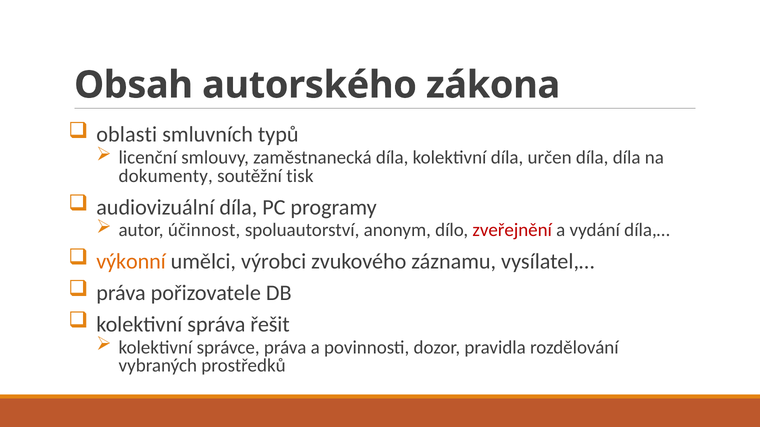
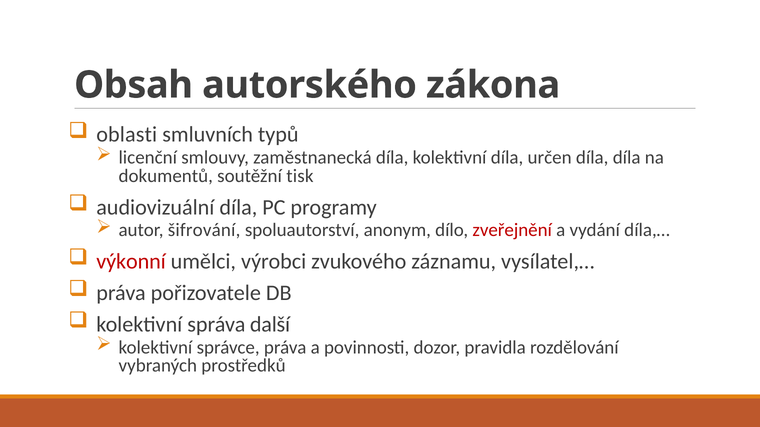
dokumenty: dokumenty -> dokumentů (166, 176)
účinnost: účinnost -> šifrování (204, 230)
výkonní colour: orange -> red (131, 262)
řešit: řešit -> další (270, 325)
